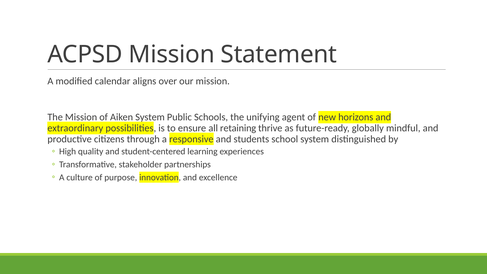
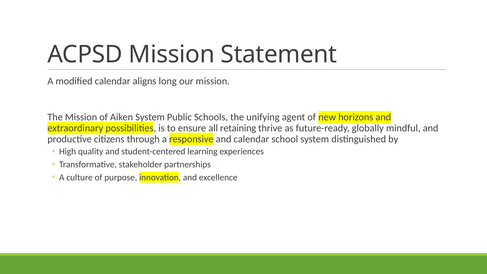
over: over -> long (168, 81)
and students: students -> calendar (251, 139)
